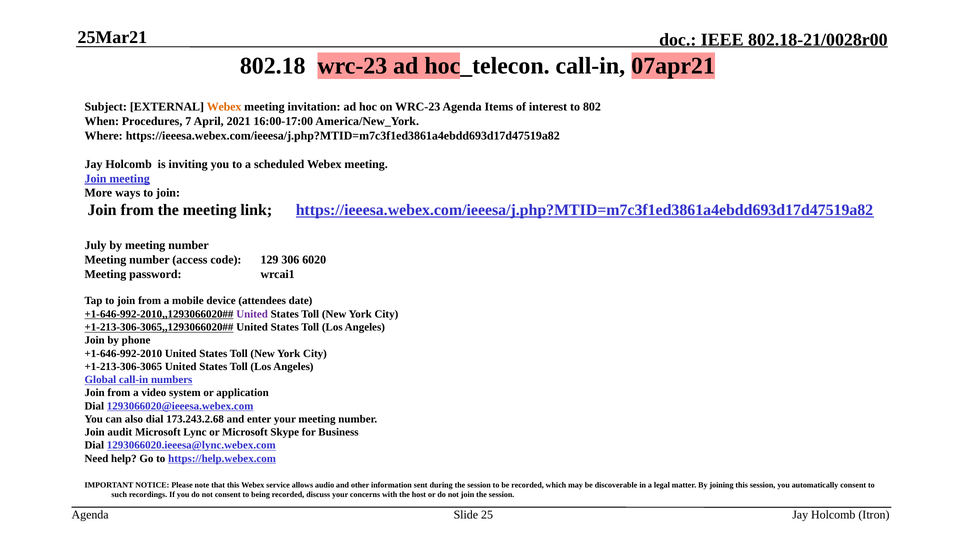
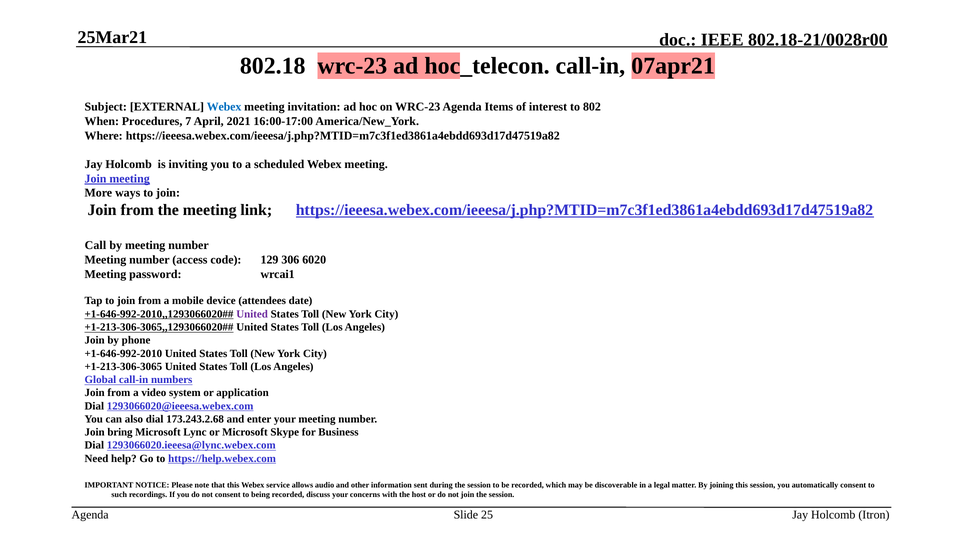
Webex colour: orange -> blue (224, 107)
July: July -> Call (95, 246)
audit: audit -> bring (120, 432)
